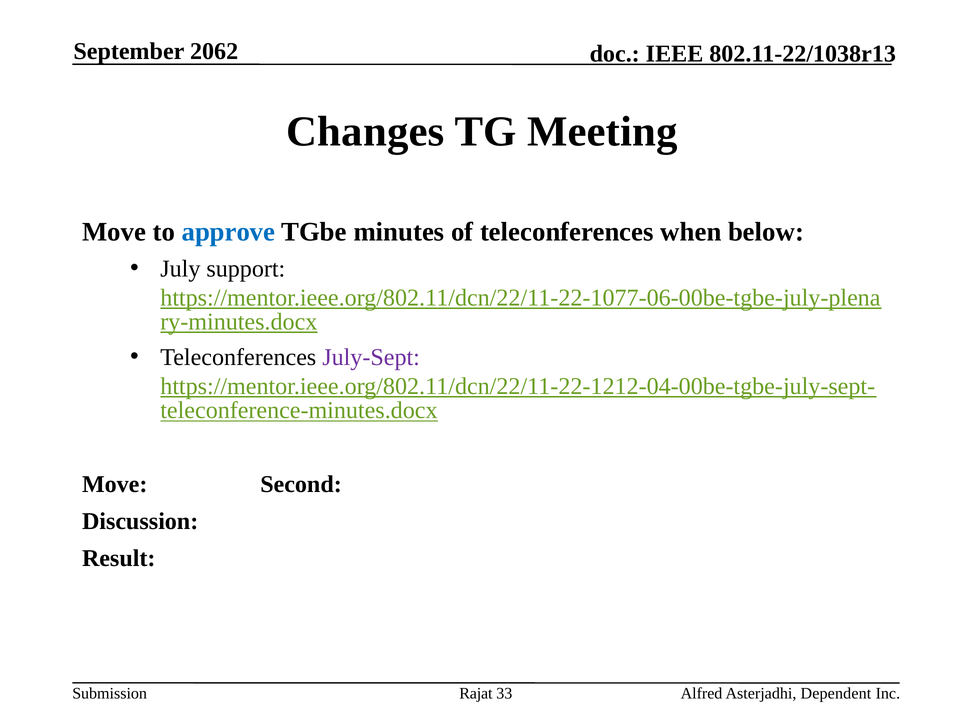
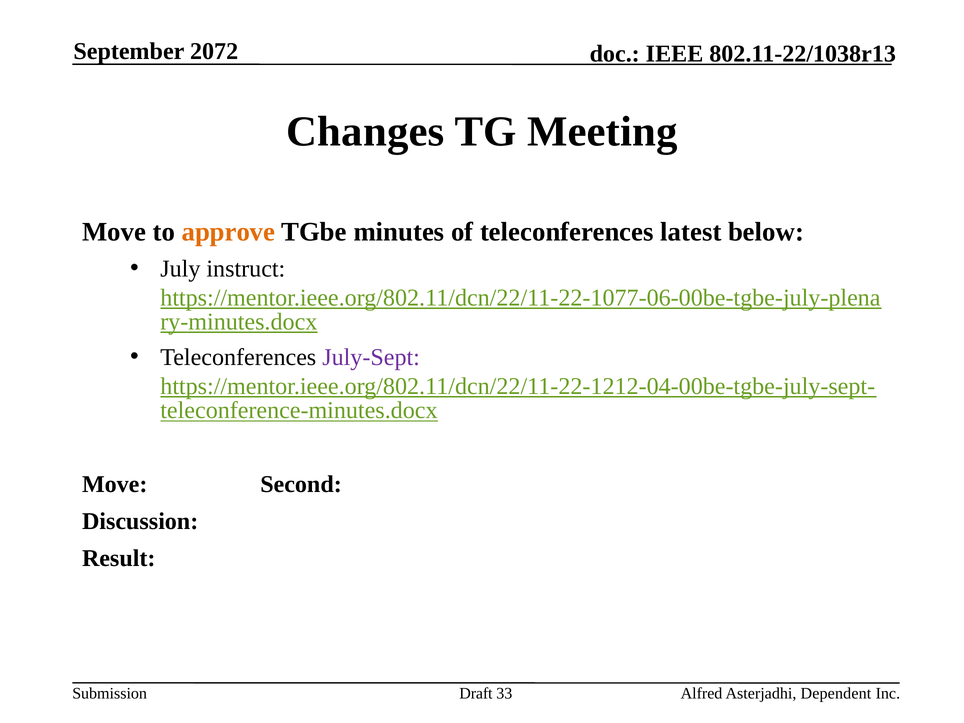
2062: 2062 -> 2072 (214, 51)
approve colour: blue -> orange (228, 232)
when: when -> latest (691, 232)
support: support -> instruct (246, 269)
Rajat: Rajat -> Draft (476, 693)
